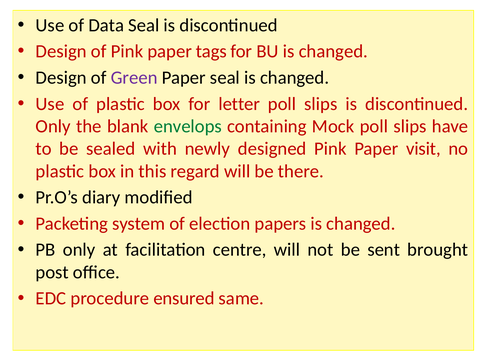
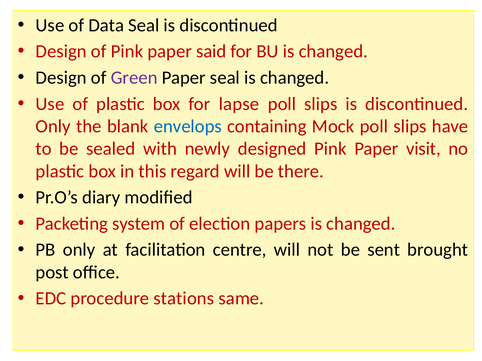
tags: tags -> said (211, 52)
letter: letter -> lapse (239, 104)
envelops colour: green -> blue (188, 126)
ensured: ensured -> stations (184, 299)
